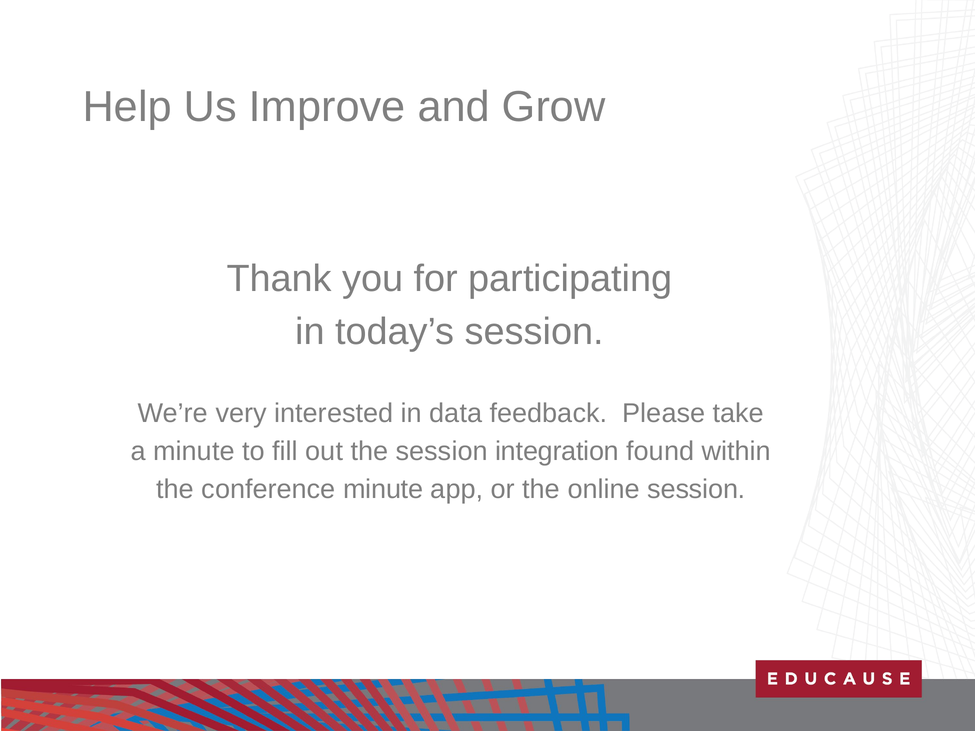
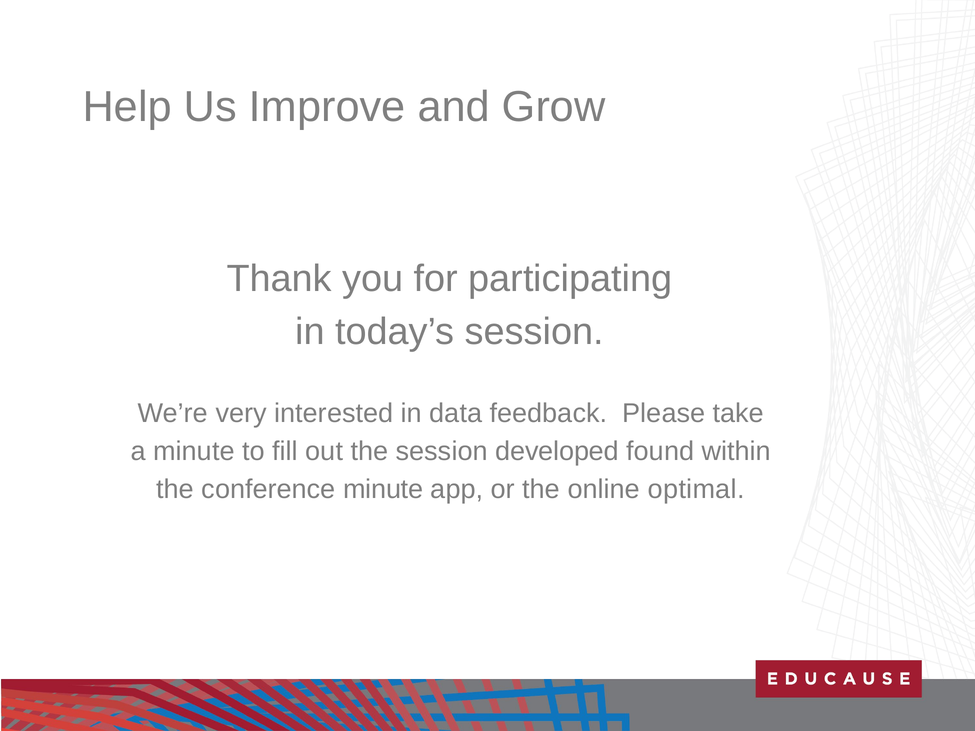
integration: integration -> developed (557, 452)
online session: session -> optimal (696, 489)
